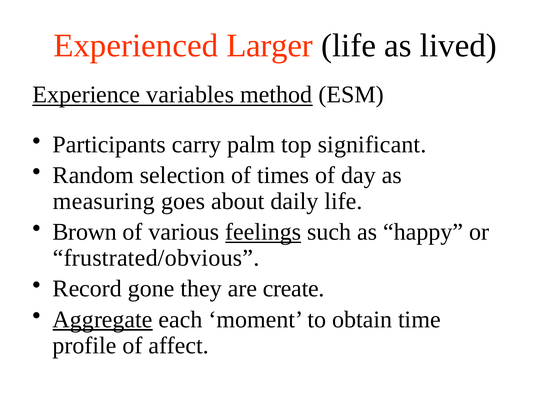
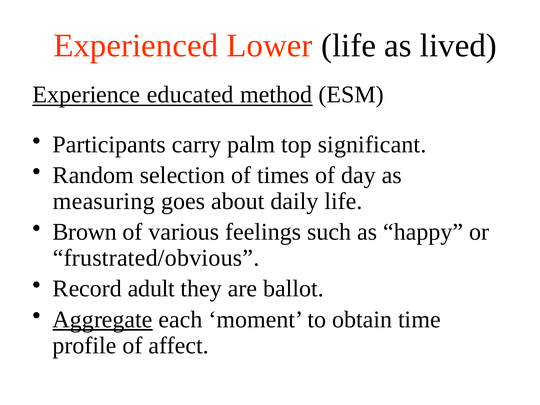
Larger: Larger -> Lower (269, 46)
variables: variables -> educated (190, 95)
feelings underline: present -> none (263, 232)
gone: gone -> adult (151, 289)
create: create -> ballot (293, 289)
